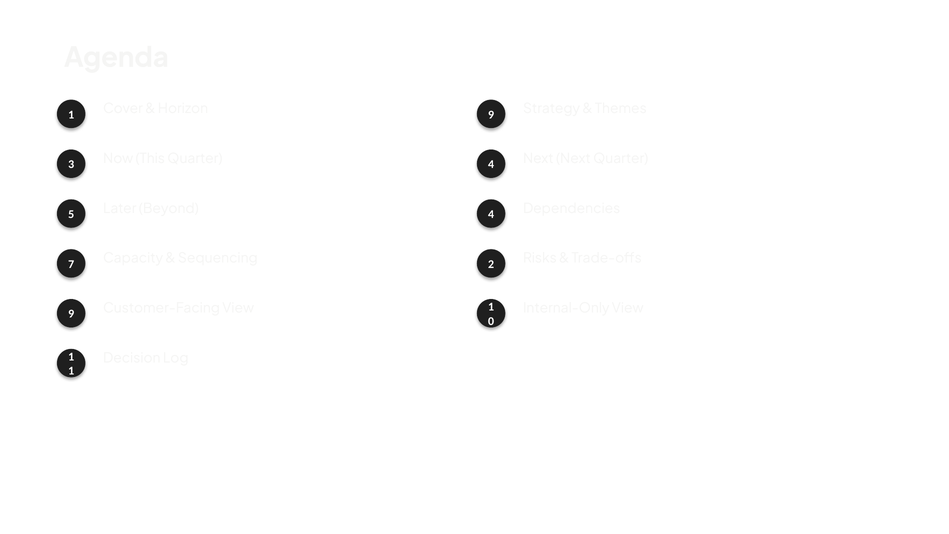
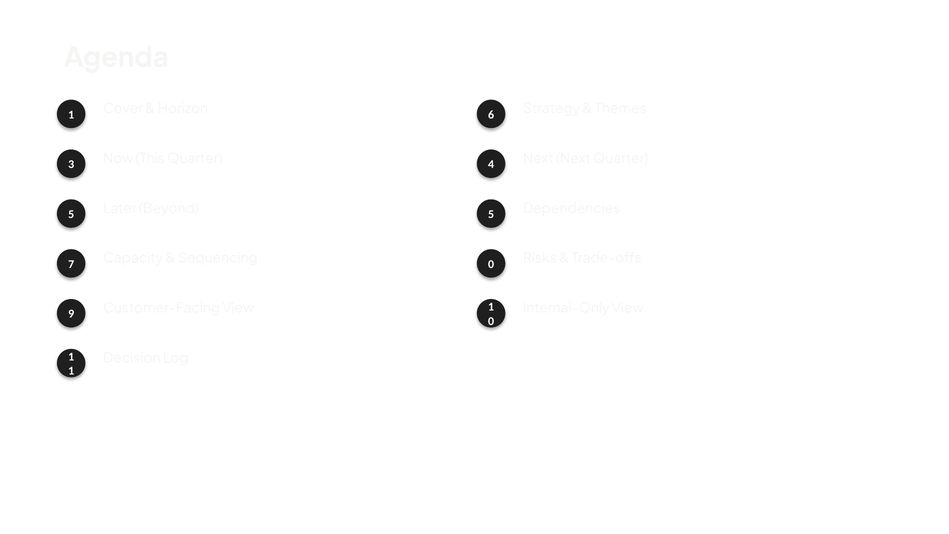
Horizon 9: 9 -> 6 (491, 115)
Beyond 4: 4 -> 5 (491, 214)
Sequencing 2: 2 -> 0 (491, 264)
